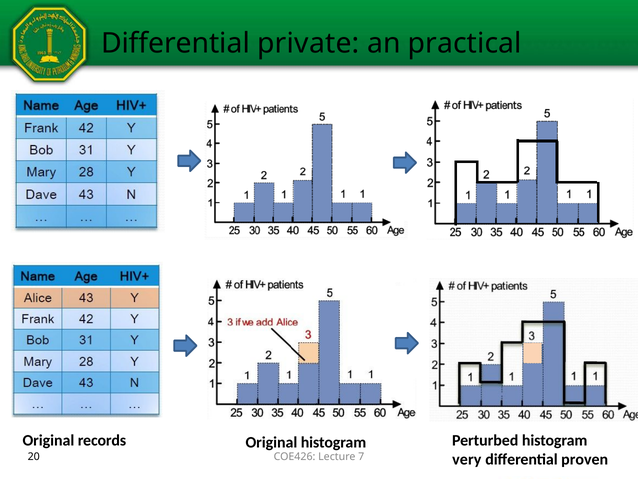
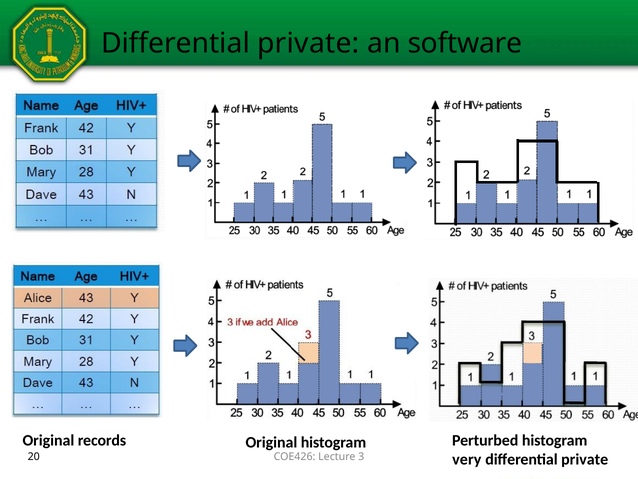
practical: practical -> software (465, 43)
proven: proven -> private (585, 459)
7: 7 -> 3 (361, 456)
